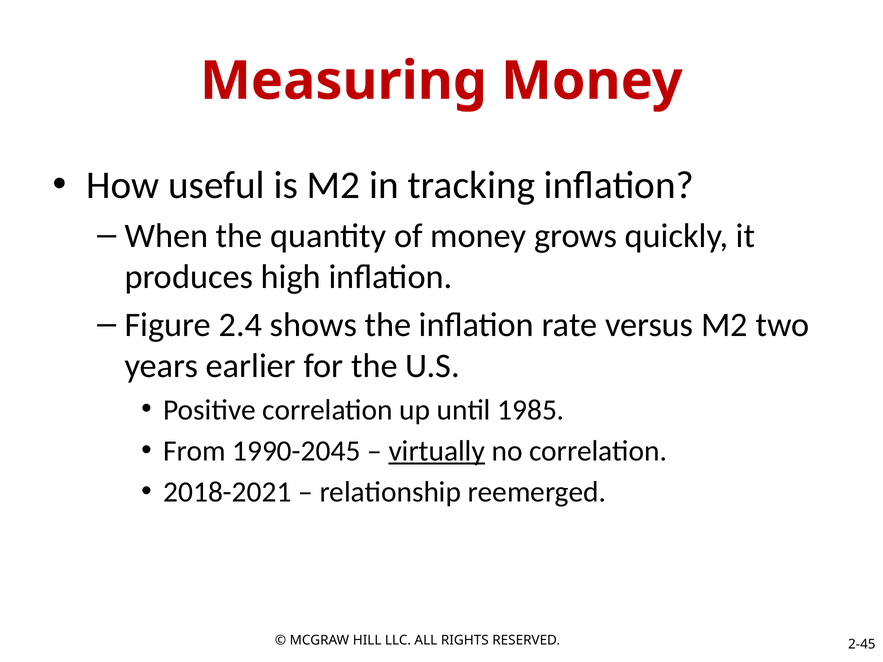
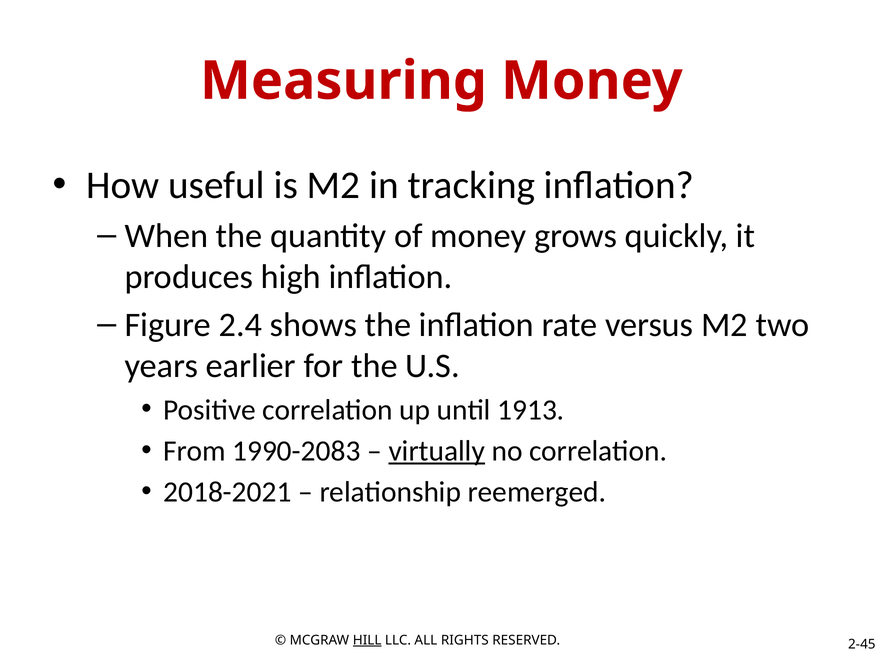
1985: 1985 -> 1913 (531, 410)
1990-2045: 1990-2045 -> 1990-2083 (296, 451)
HILL underline: none -> present (367, 640)
